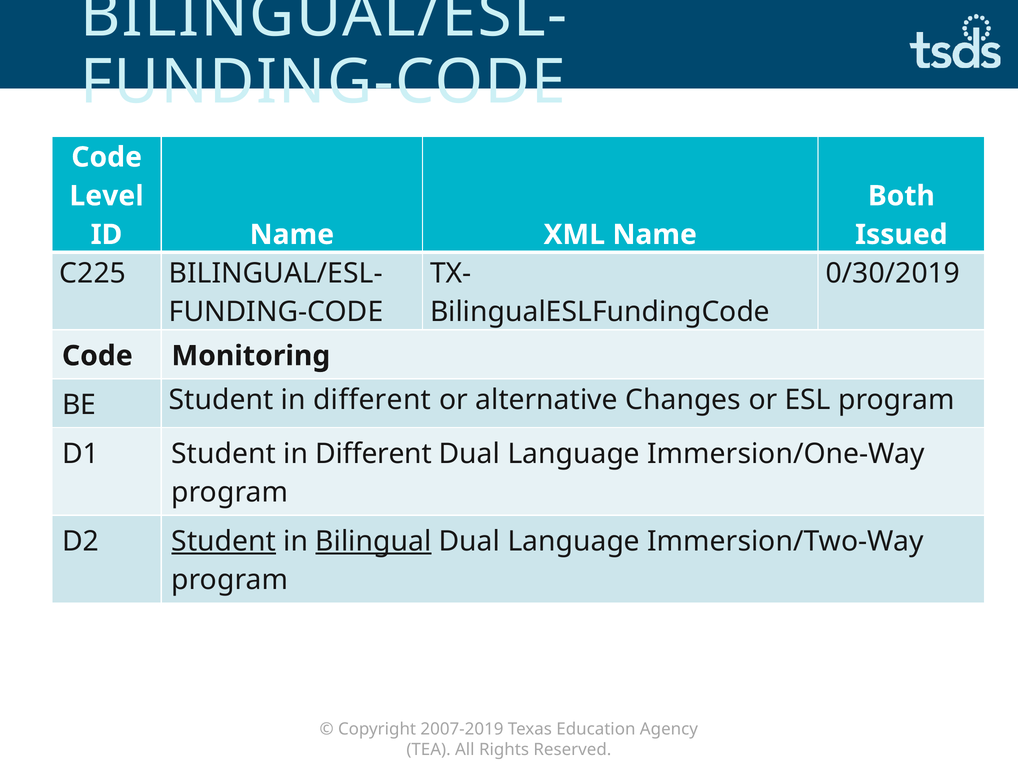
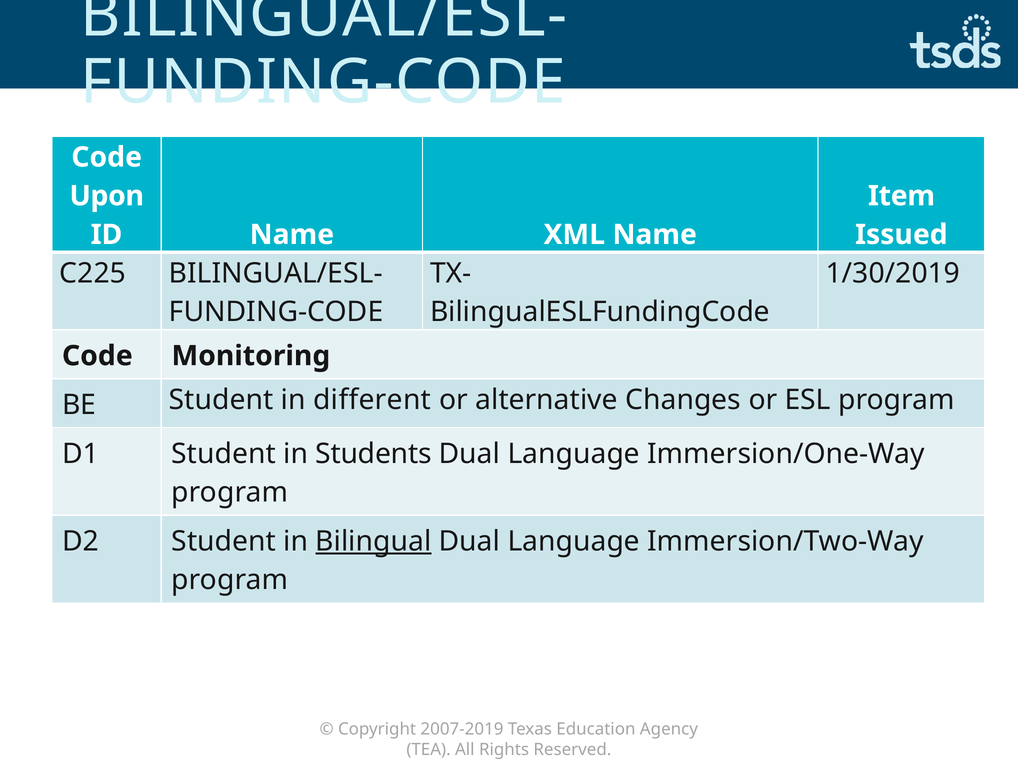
Level: Level -> Upon (107, 196)
Both: Both -> Item (901, 196)
0/30/2019: 0/30/2019 -> 1/30/2019 (893, 273)
D1 Student in Different: Different -> Students (373, 453)
Student underline: present -> none (224, 541)
